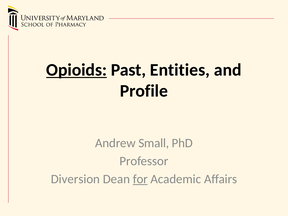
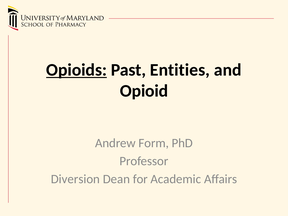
Profile: Profile -> Opioid (144, 91)
Small: Small -> Form (154, 143)
for underline: present -> none (140, 179)
